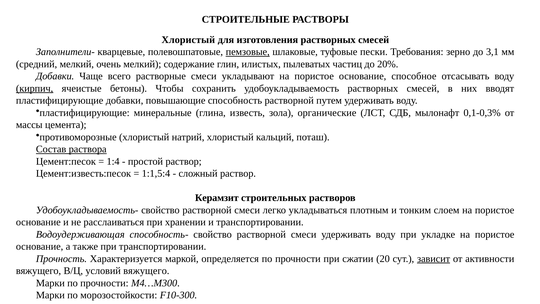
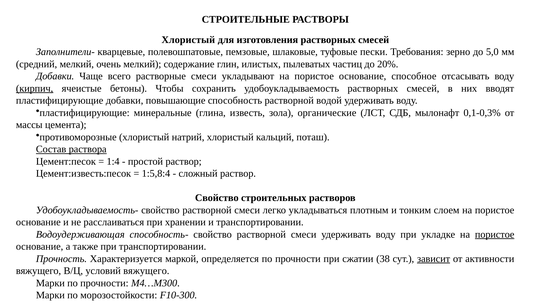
пемзовые underline: present -> none (248, 52)
3,1: 3,1 -> 5,0 (492, 52)
путем: путем -> водой (329, 101)
1:1,5:4: 1:1,5:4 -> 1:5,8:4 (156, 173)
Керамзит: Керамзит -> Свойство (217, 198)
пористое underline: none -> present (495, 234)
20: 20 -> 38 (383, 258)
